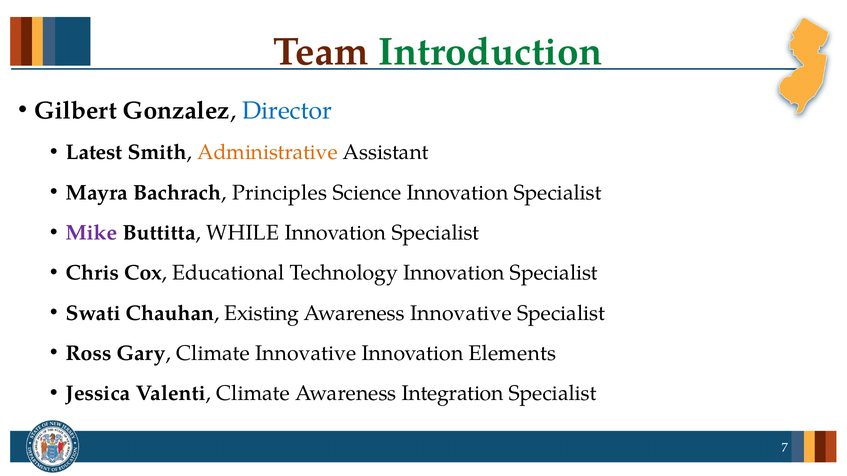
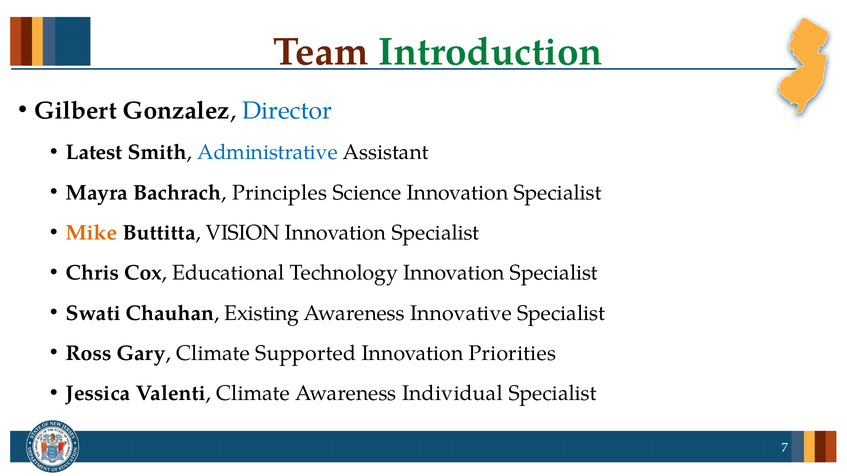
Administrative colour: orange -> blue (268, 153)
Mike colour: purple -> orange (92, 233)
WHILE: WHILE -> VISION (243, 233)
Climate Innovative: Innovative -> Supported (306, 353)
Elements: Elements -> Priorities (512, 353)
Integration: Integration -> Individual (452, 394)
